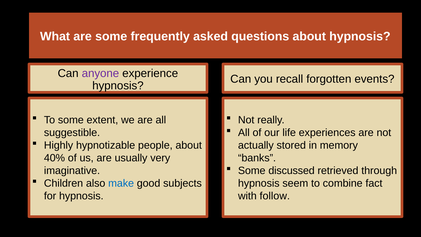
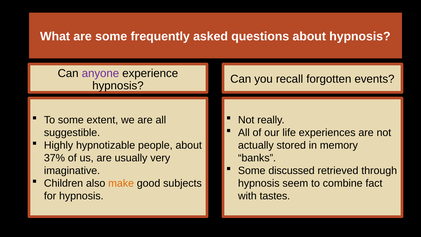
40%: 40% -> 37% (54, 158)
make colour: blue -> orange (121, 183)
follow: follow -> tastes (275, 196)
